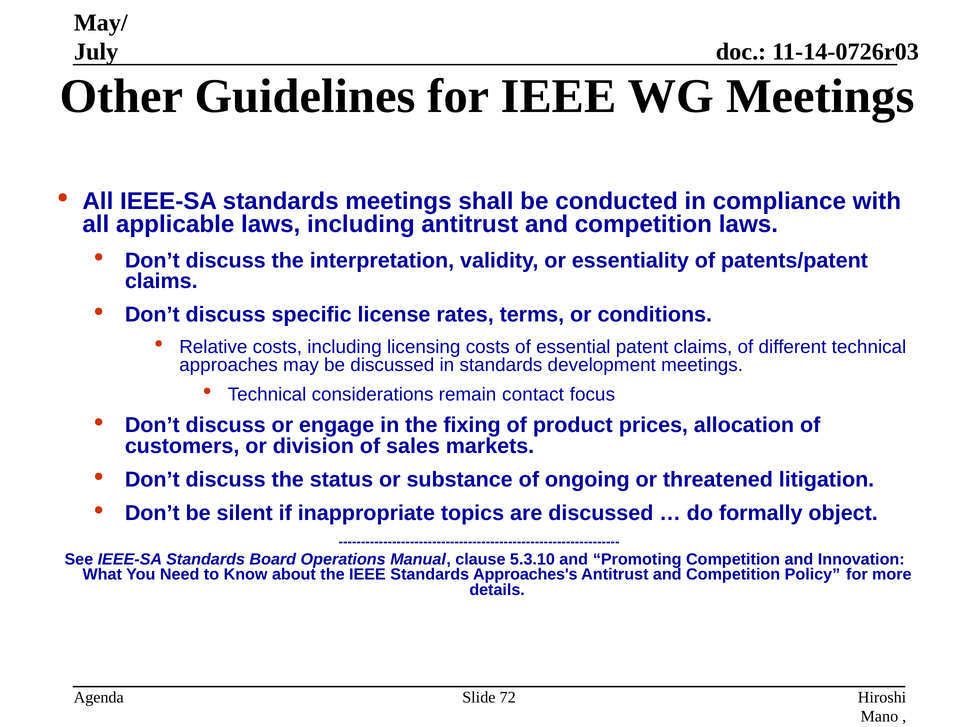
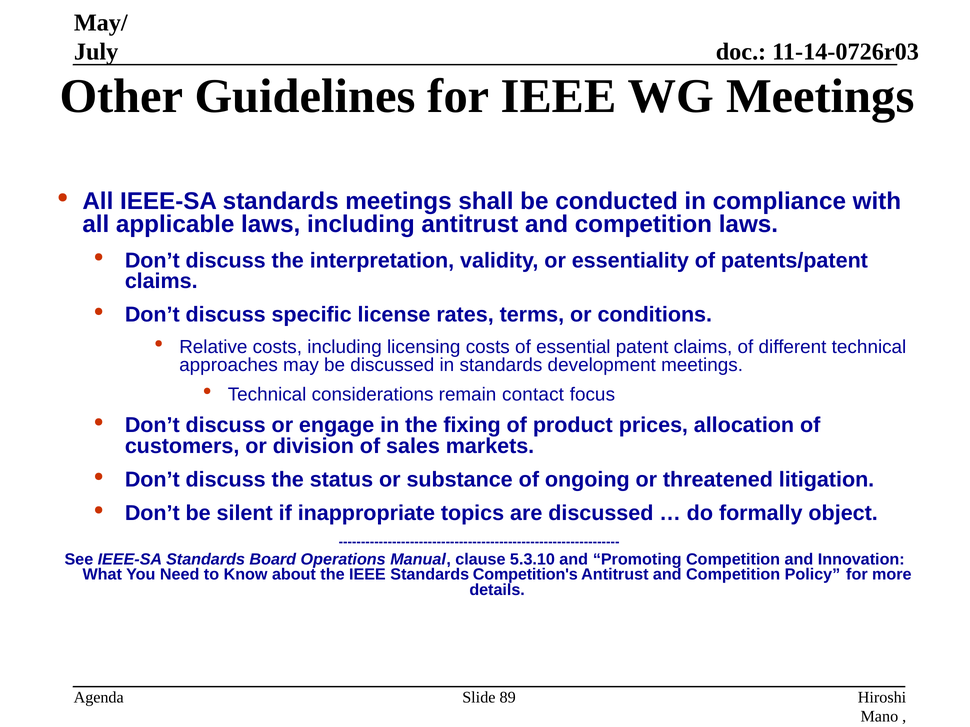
Approaches's: Approaches's -> Competition's (525, 575)
72: 72 -> 89 (508, 698)
